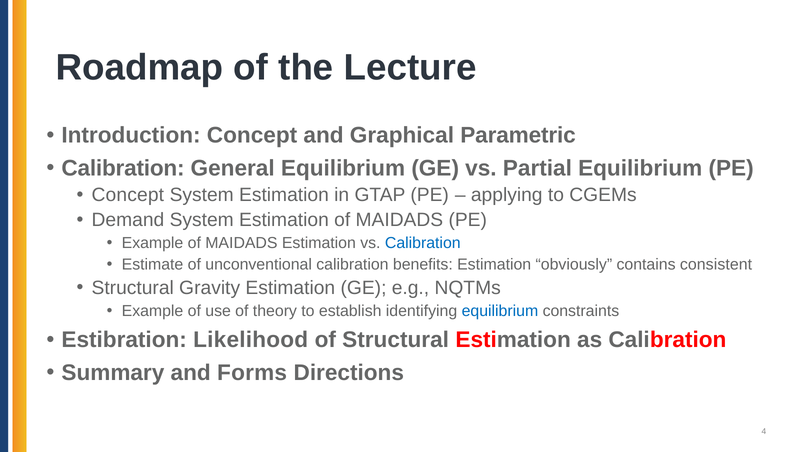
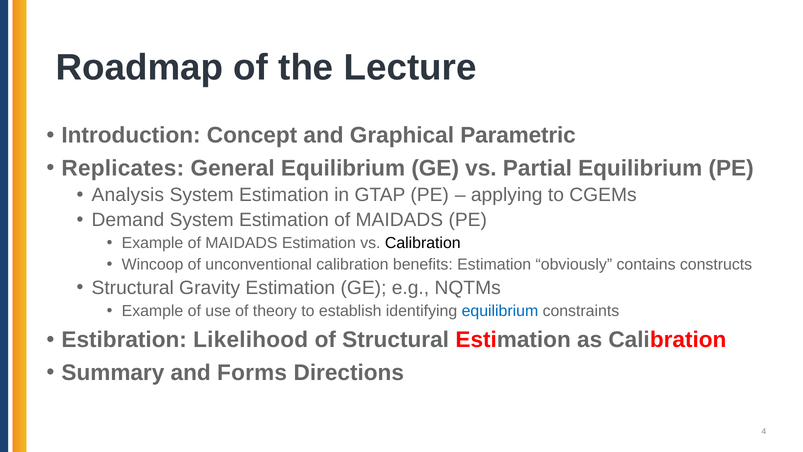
Calibration: Calibration -> Replicates (123, 168)
Concept: Concept -> Analysis (128, 195)
Calibration colour: blue -> black (423, 243)
Estimate: Estimate -> Wincoop (153, 264)
consistent: consistent -> constructs (716, 264)
